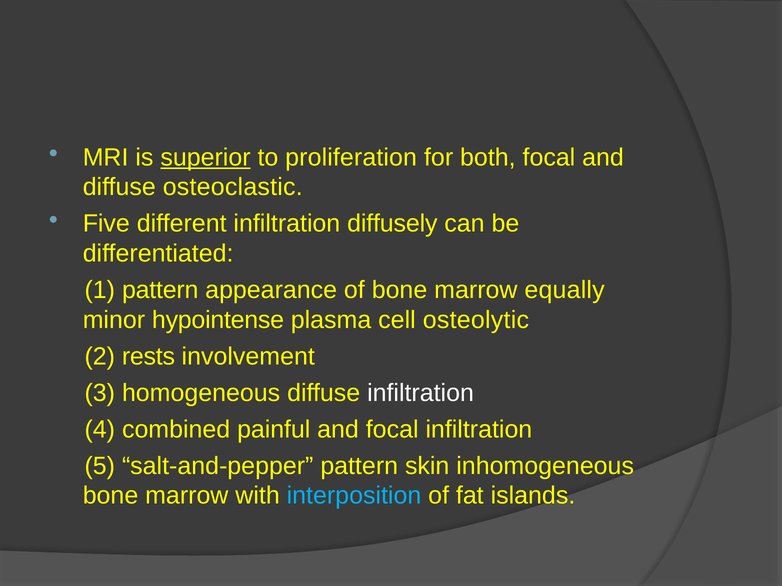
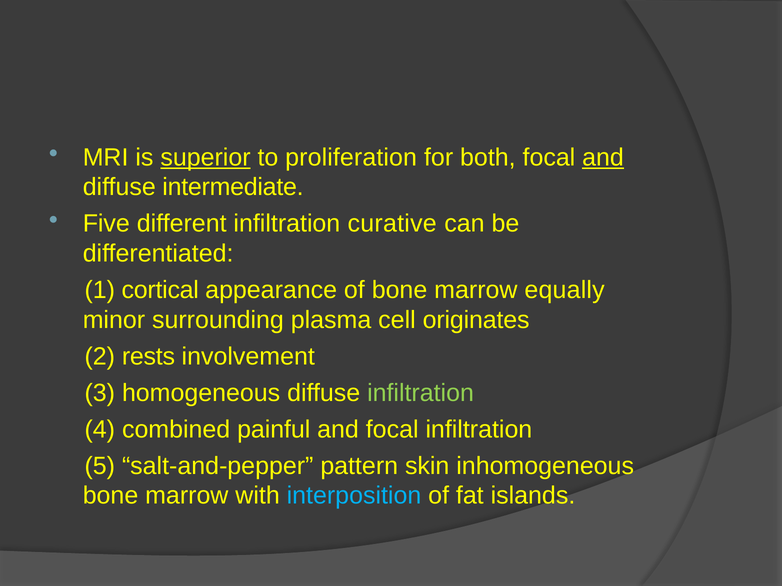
and underline: none -> present (603, 157)
osteoclastic: osteoclastic -> intermediate (233, 187)
diffusely: diffusely -> curative (392, 224)
1 pattern: pattern -> cortical (160, 290)
hypointense: hypointense -> surrounding (218, 320)
osteolytic: osteolytic -> originates (476, 320)
infiltration colour: white -> light green (421, 393)
